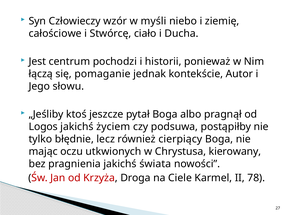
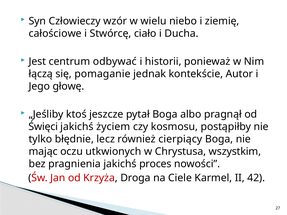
myśli: myśli -> wielu (154, 21)
pochodzi: pochodzi -> odbywać (115, 62)
słowu: słowu -> głowę (68, 86)
Logos: Logos -> Święci (43, 127)
podsuwa: podsuwa -> kosmosu (174, 127)
kierowany: kierowany -> wszystkim (235, 152)
świata: świata -> proces (155, 164)
78: 78 -> 42 (256, 178)
